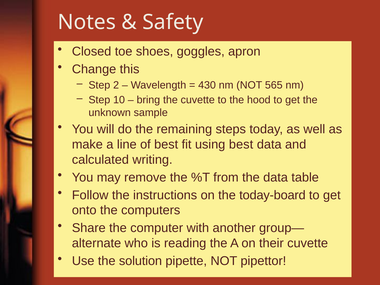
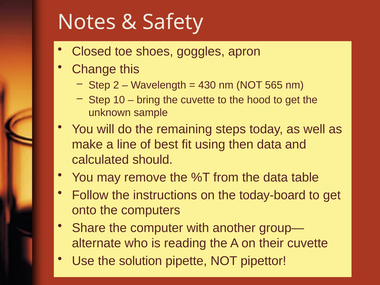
using best: best -> then (241, 144)
writing: writing -> should (153, 160)
